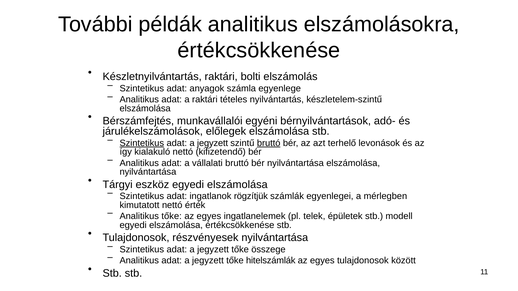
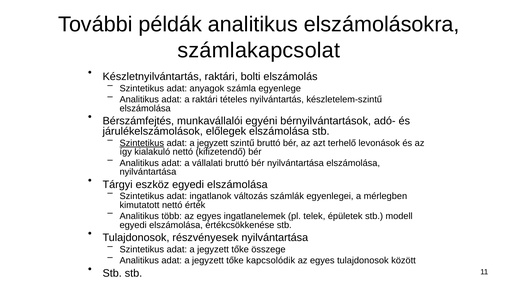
értékcsökkenése: értékcsökkenése -> számlakapcsolat (259, 50)
bruttó underline: present -> none (269, 143)
rögzítjük: rögzítjük -> változás (251, 196)
Analitikus tőke: tőke -> több (172, 216)
hitelszámlák: hitelszámlák -> kapcsolódik (271, 261)
